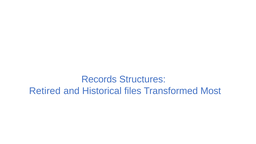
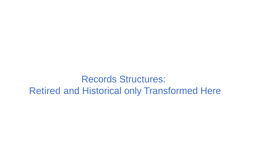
files: files -> only (133, 91)
Most: Most -> Here (211, 91)
